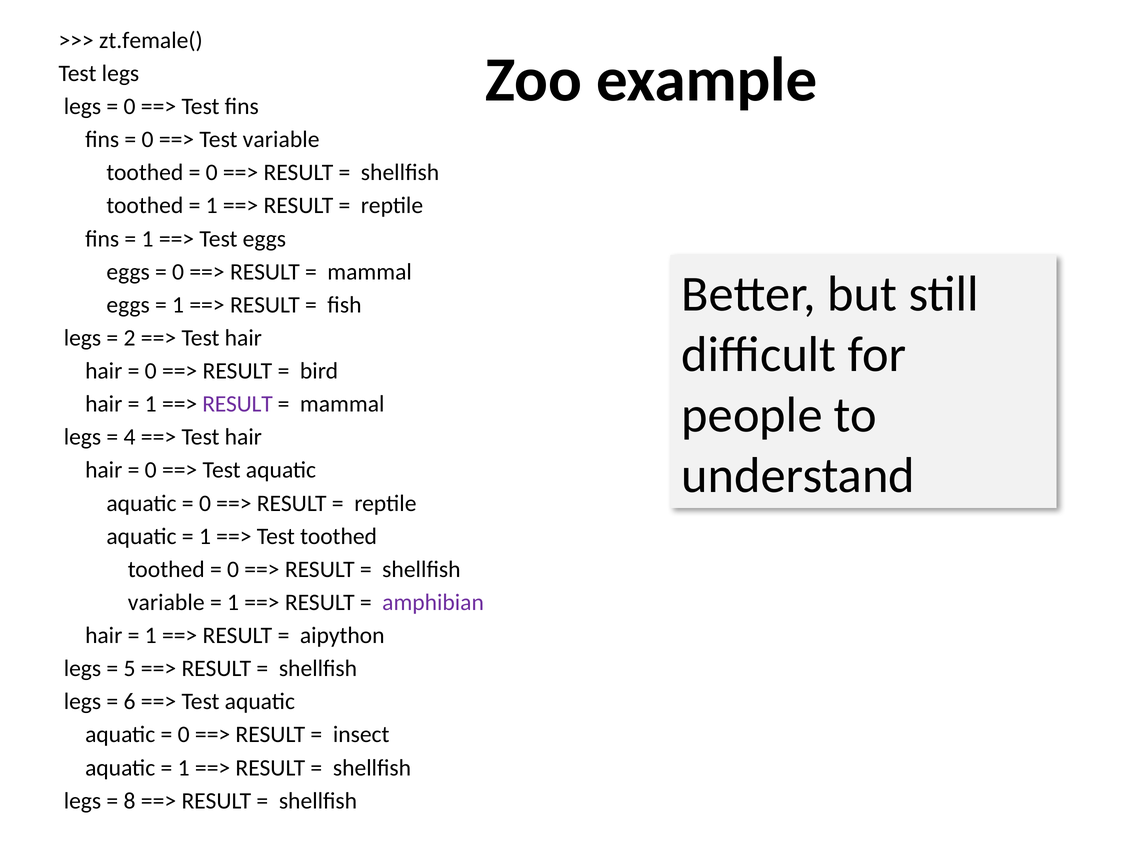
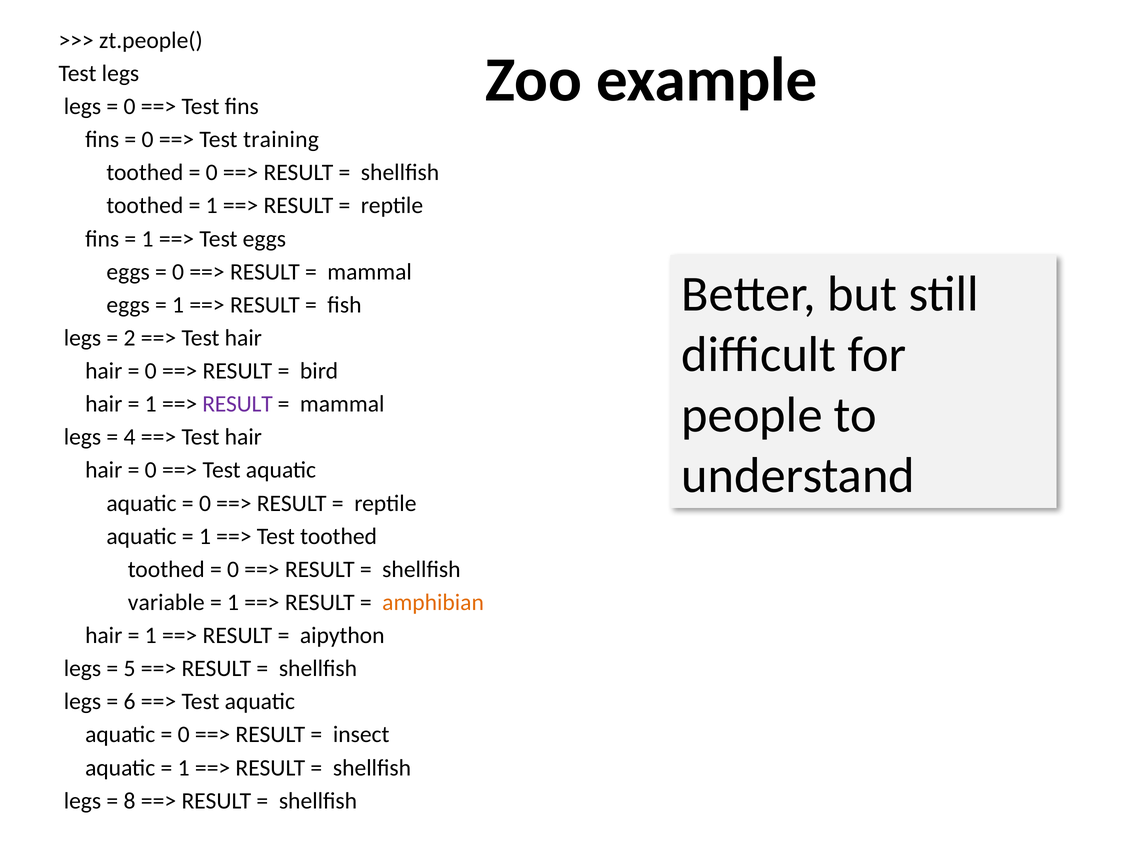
zt.female(: zt.female( -> zt.people( (151, 40)
Test variable: variable -> training (281, 140)
amphibian colour: purple -> orange (433, 602)
